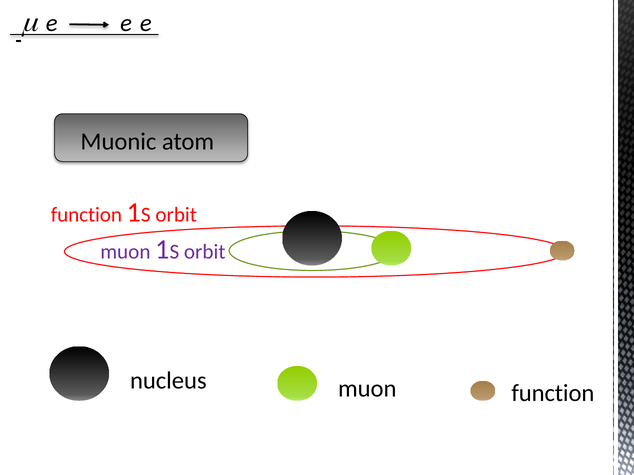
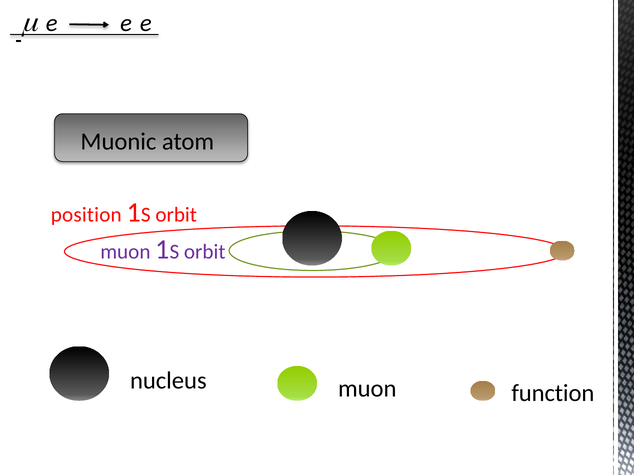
function: function -> position (86, 215)
